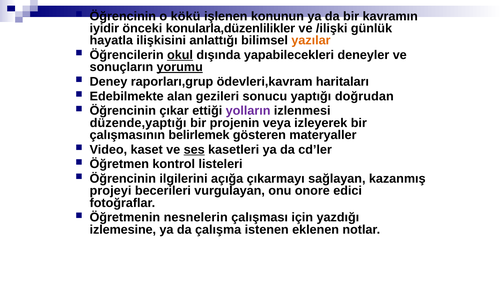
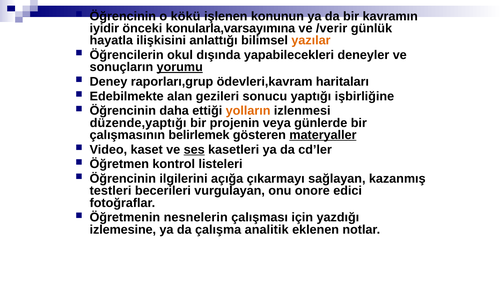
konularla,düzenlilikler: konularla,düzenlilikler -> konularla,varsayımına (230, 28)
/ilişki: /ilişki -> /verir (332, 28)
okul underline: present -> none (180, 55)
doğrudan: doğrudan -> işbirliğine (364, 96)
çıkar: çıkar -> daha (174, 111)
yolların colour: purple -> orange (248, 111)
izleyerek: izleyerek -> günlerde (321, 123)
materyaller underline: none -> present (323, 135)
projeyi: projeyi -> testleri (111, 191)
istenen: istenen -> analitik (267, 230)
